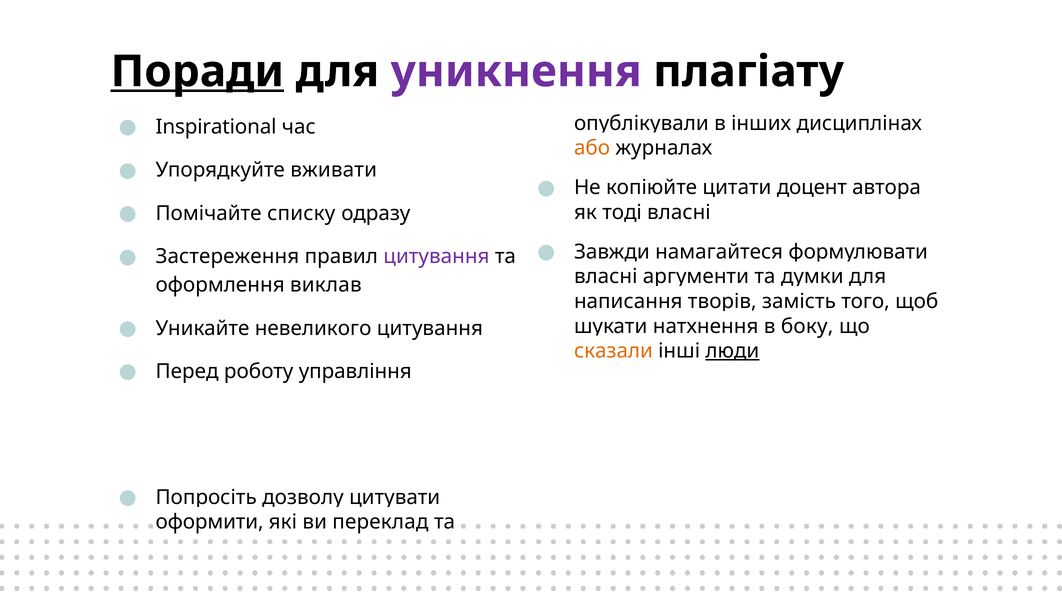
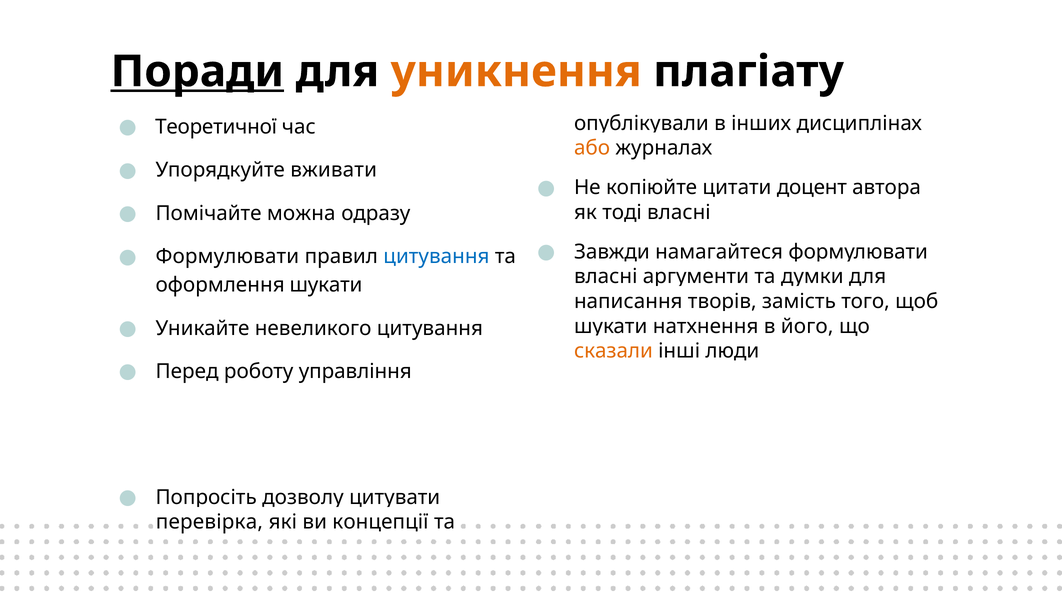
уникнення colour: purple -> orange (516, 72)
Inspirational: Inspirational -> Теоретичної (216, 127)
списку: списку -> можна (301, 213)
Застереження: Застереження -> Формулювати (227, 257)
цитування colour: purple -> blue (436, 257)
оформлення виклав: виклав -> шукати (326, 285)
боку: боку -> його (807, 326)
люди underline: present -> none (732, 351)
оформити: оформити -> перевірка (209, 522)
переклад: переклад -> концепції (380, 522)
